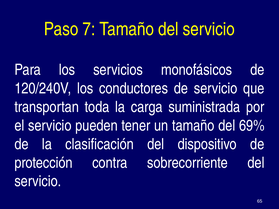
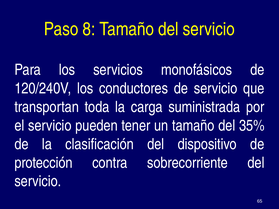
7: 7 -> 8 (89, 29)
69%: 69% -> 35% (252, 126)
